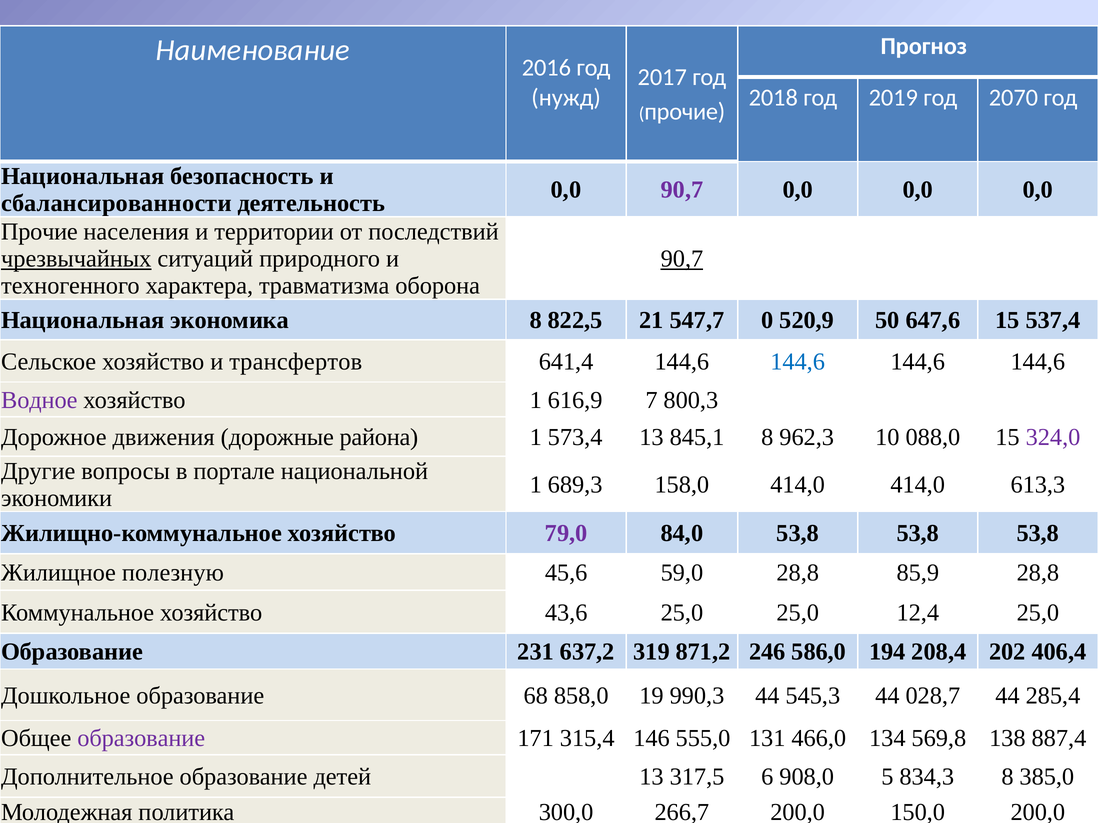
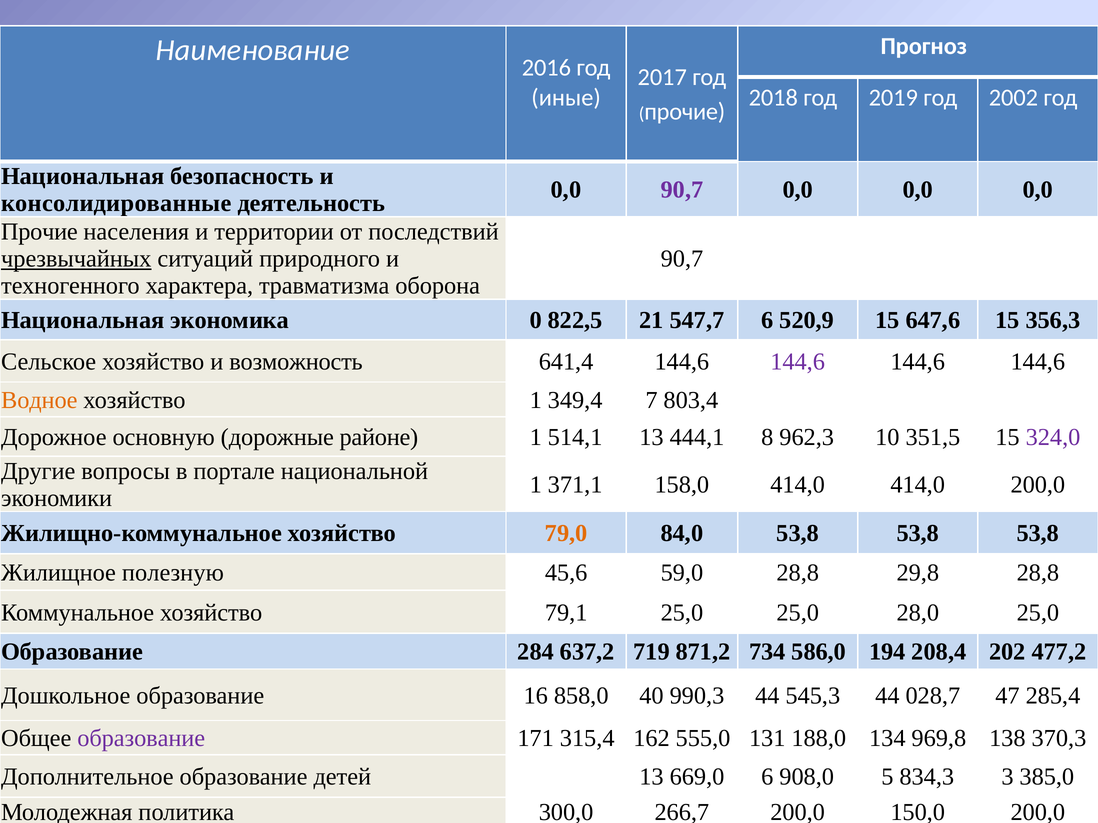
нужд: нужд -> иные (566, 98)
2070: 2070 -> 2002 (1013, 98)
сбалансированности: сбалансированности -> консолидированные (116, 204)
90,7 underline: present -> none (682, 259)
экономика 8: 8 -> 0 (536, 320)
547,7 0: 0 -> 6 (767, 320)
520,9 50: 50 -> 15 (887, 320)
537,4: 537,4 -> 356,3 (1053, 320)
трансфертов: трансфертов -> возможность (296, 362)
144,6 colour: blue -> purple (798, 362)
Водное colour: purple -> orange (39, 400)
616,9: 616,9 -> 349,4 (575, 400)
800,3: 800,3 -> 803,4 (691, 400)
движения: движения -> основную (164, 437)
района: района -> районе (379, 437)
573,4: 573,4 -> 514,1 (575, 437)
845,1: 845,1 -> 444,1 (697, 437)
088,0: 088,0 -> 351,5 (933, 437)
689,3: 689,3 -> 371,1 (575, 485)
414,0 613,3: 613,3 -> 200,0 (1038, 485)
79,0 colour: purple -> orange (566, 534)
85,9: 85,9 -> 29,8 (918, 573)
43,6: 43,6 -> 79,1 (566, 613)
12,4: 12,4 -> 28,0 (918, 613)
231: 231 -> 284 (536, 652)
319: 319 -> 719 (652, 652)
246: 246 -> 734 (767, 652)
406,4: 406,4 -> 477,2 (1059, 652)
68: 68 -> 16 (536, 696)
19: 19 -> 40 (652, 696)
028,7 44: 44 -> 47 (1007, 696)
146: 146 -> 162 (652, 739)
466,0: 466,0 -> 188,0 (819, 739)
569,8: 569,8 -> 969,8 (939, 739)
887,4: 887,4 -> 370,3 (1059, 739)
317,5: 317,5 -> 669,0 (697, 777)
834,3 8: 8 -> 3 (1007, 777)
